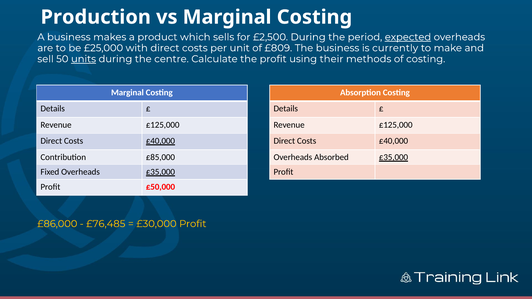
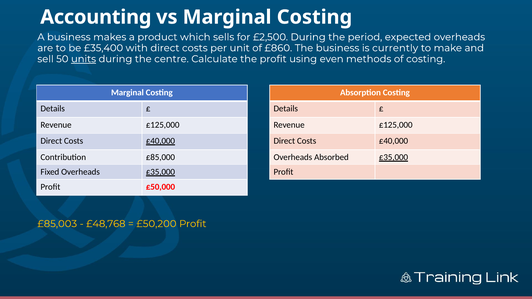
Production: Production -> Accounting (96, 17)
expected underline: present -> none (408, 37)
£25,000: £25,000 -> £35,400 (103, 48)
£809: £809 -> £860 (278, 48)
their: their -> even (332, 59)
£86,000: £86,000 -> £85,003 (57, 224)
£76,485: £76,485 -> £48,768 (106, 224)
£30,000: £30,000 -> £50,200 (156, 224)
